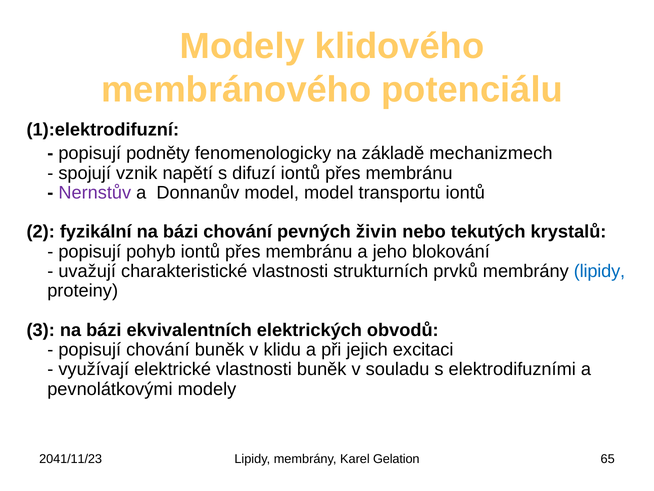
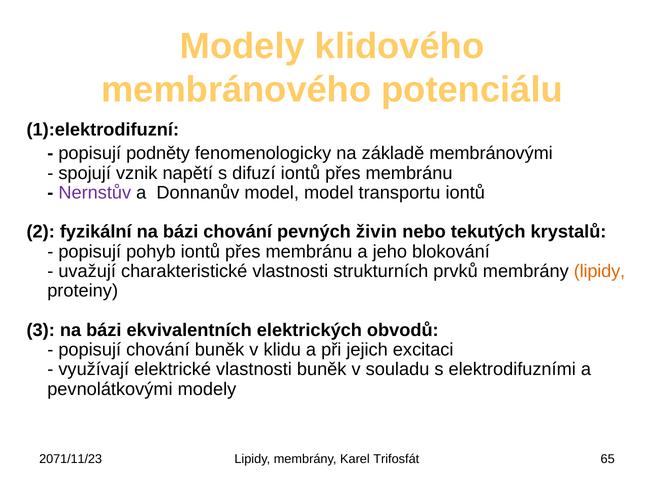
mechanizmech: mechanizmech -> membránovými (491, 153)
lipidy colour: blue -> orange (599, 271)
2041/11/23: 2041/11/23 -> 2071/11/23 (71, 458)
Gelation: Gelation -> Trifosfát (396, 458)
